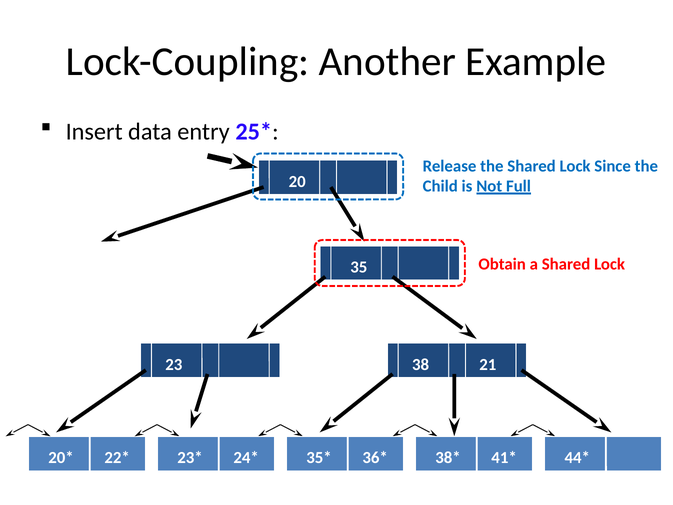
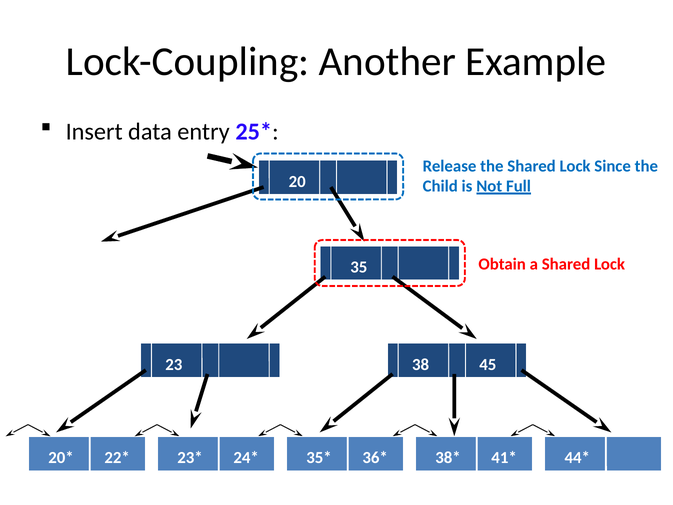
21: 21 -> 45 (488, 364)
